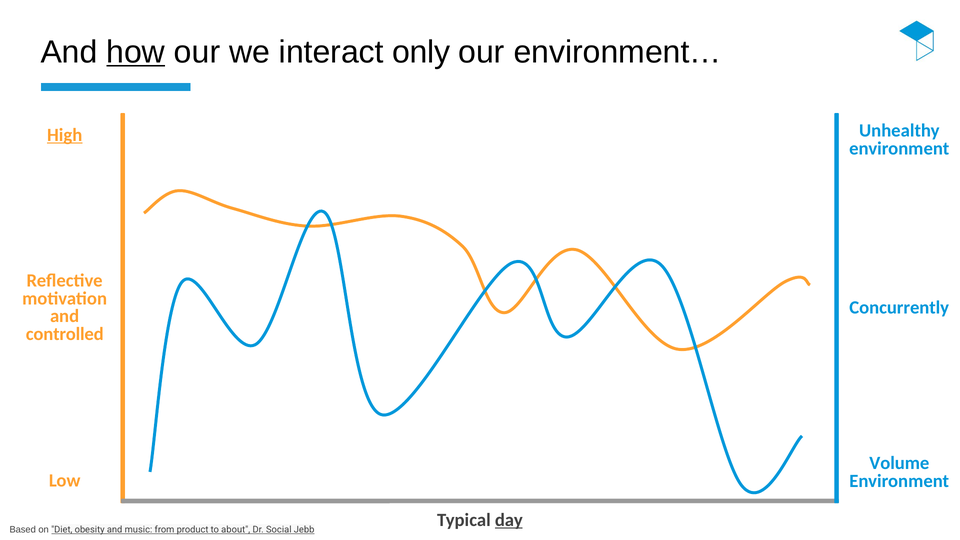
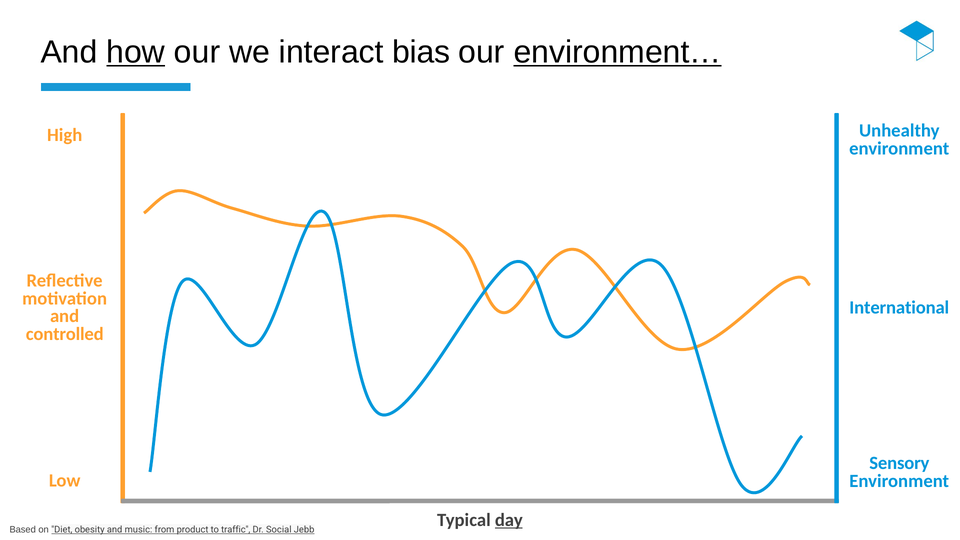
only: only -> bias (421, 52)
environment… underline: none -> present (618, 52)
High underline: present -> none (65, 135)
Concurrently: Concurrently -> International (899, 307)
Volume: Volume -> Sensory (899, 463)
about: about -> traffic (236, 530)
